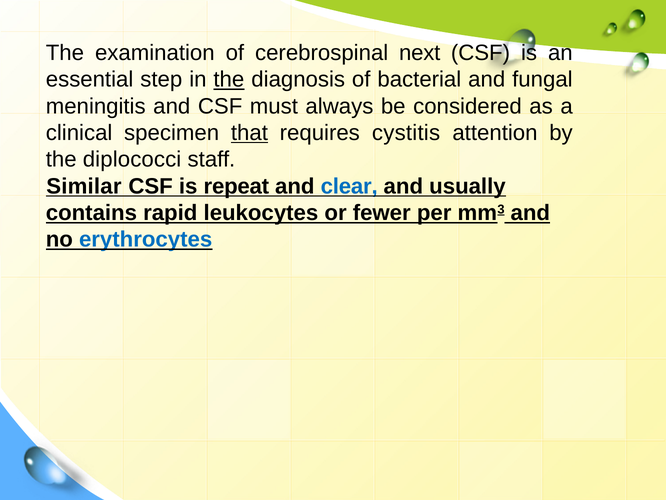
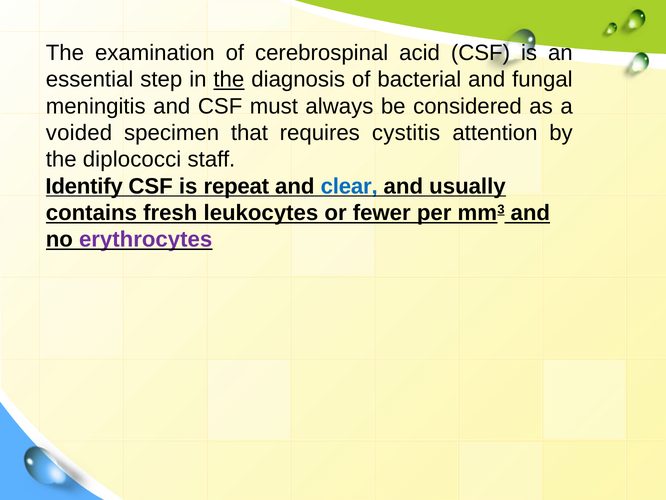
next: next -> acid (420, 53)
clinical: clinical -> voided (79, 133)
that underline: present -> none (249, 133)
Similar: Similar -> Identify (84, 186)
rapid: rapid -> fresh (170, 213)
erythrocytes colour: blue -> purple (146, 239)
